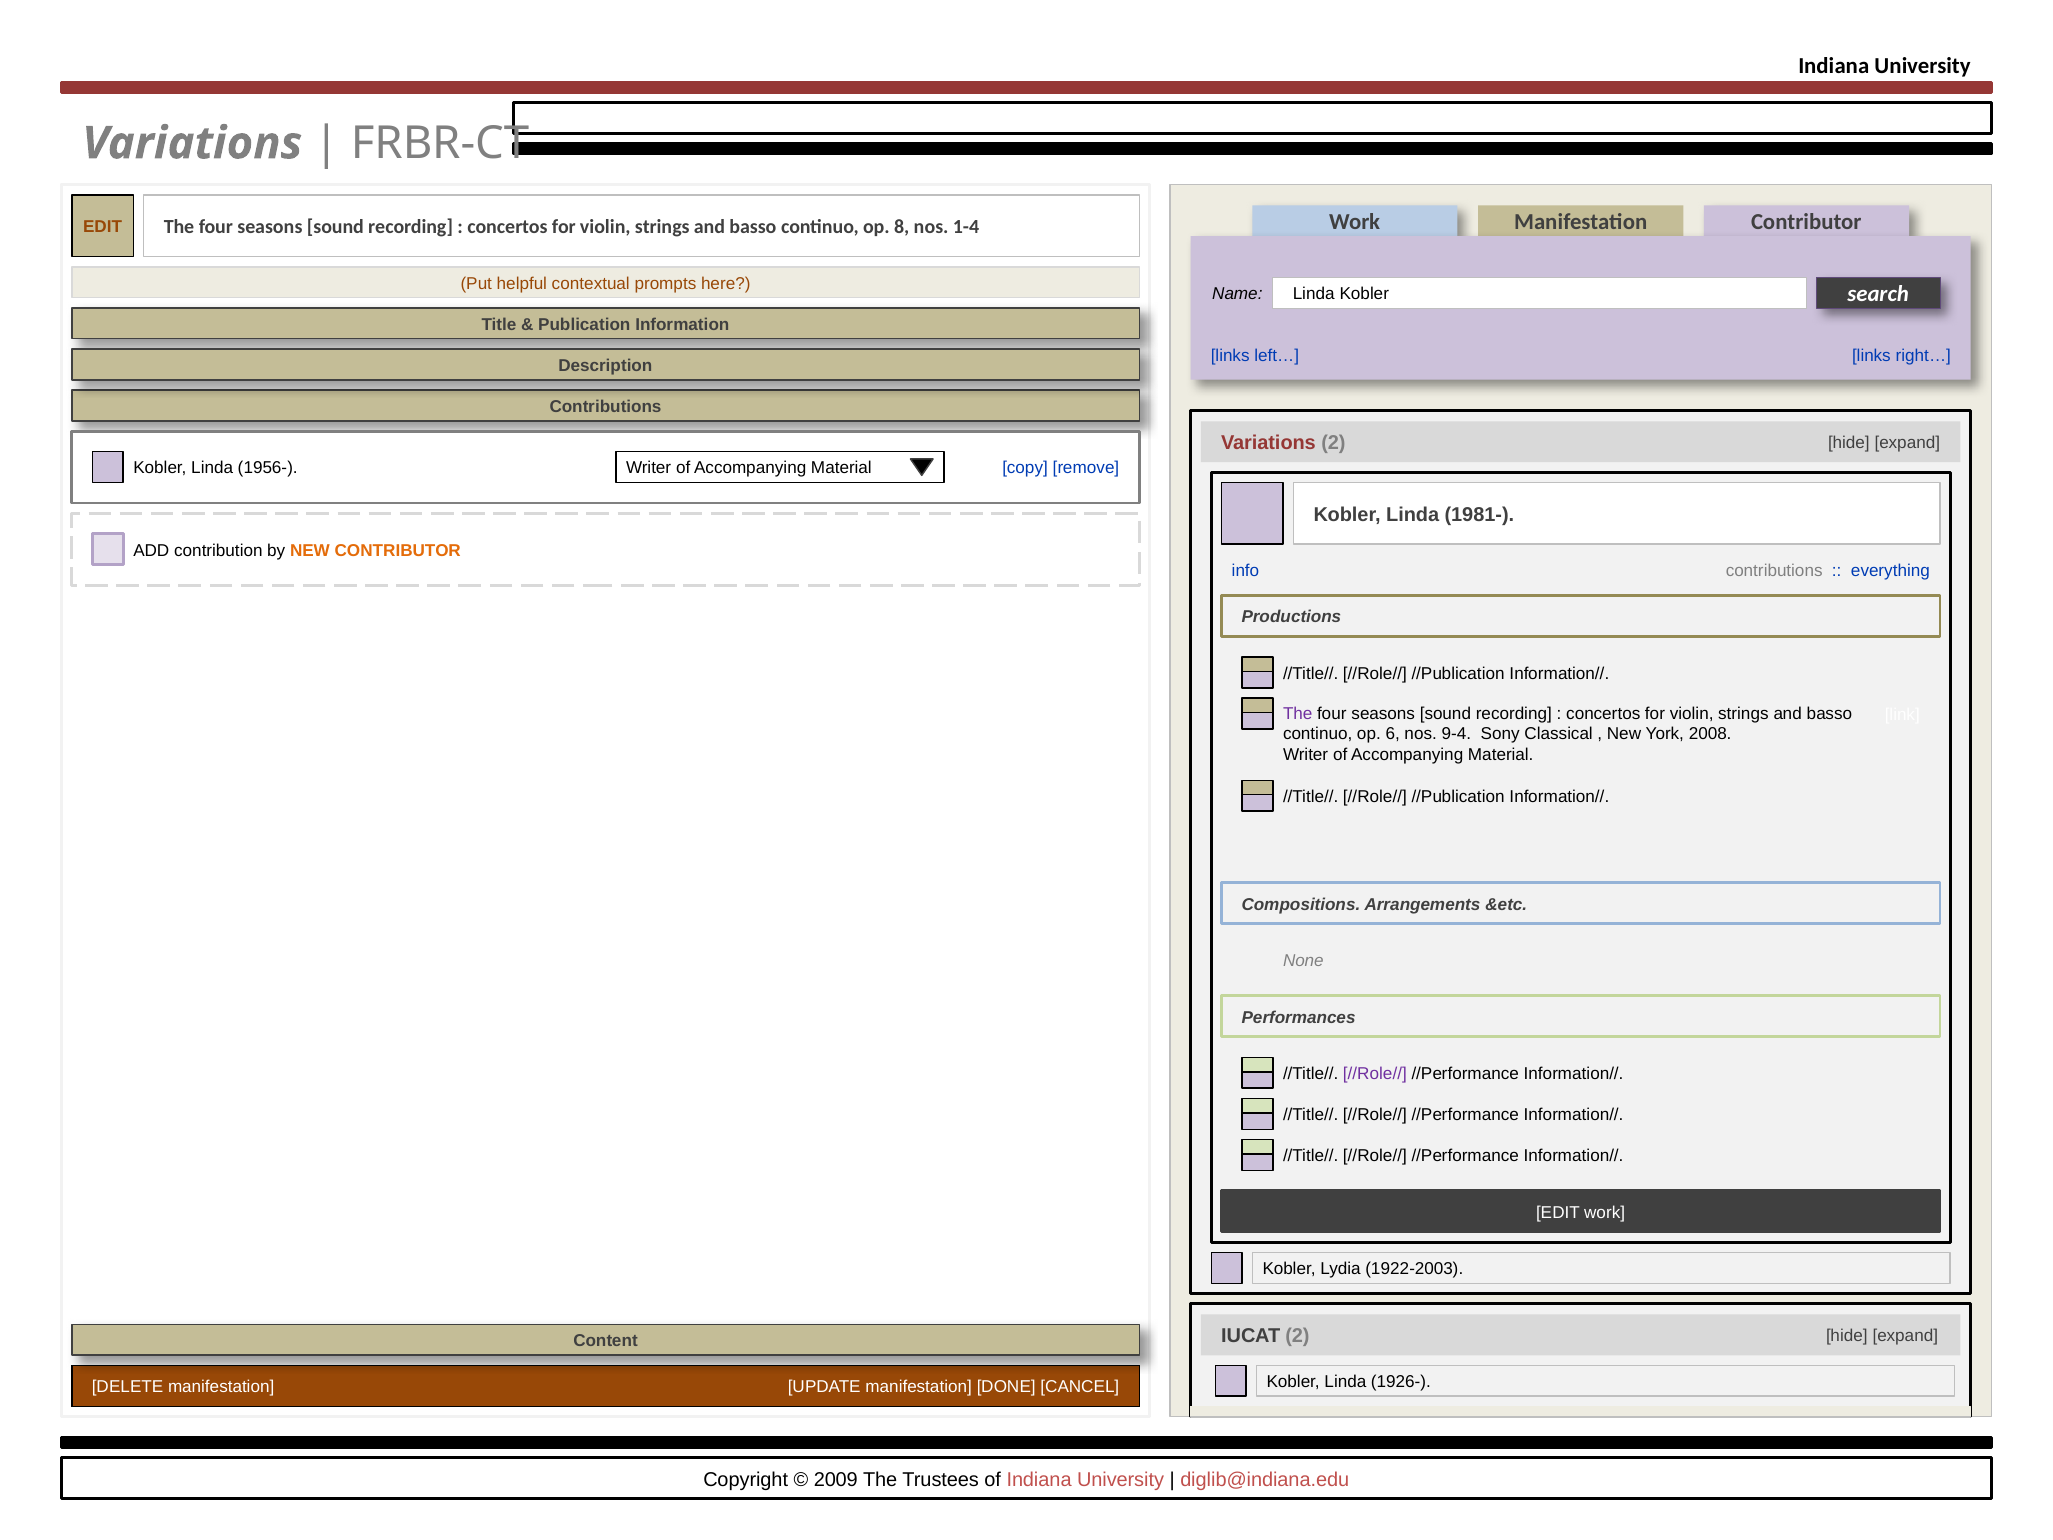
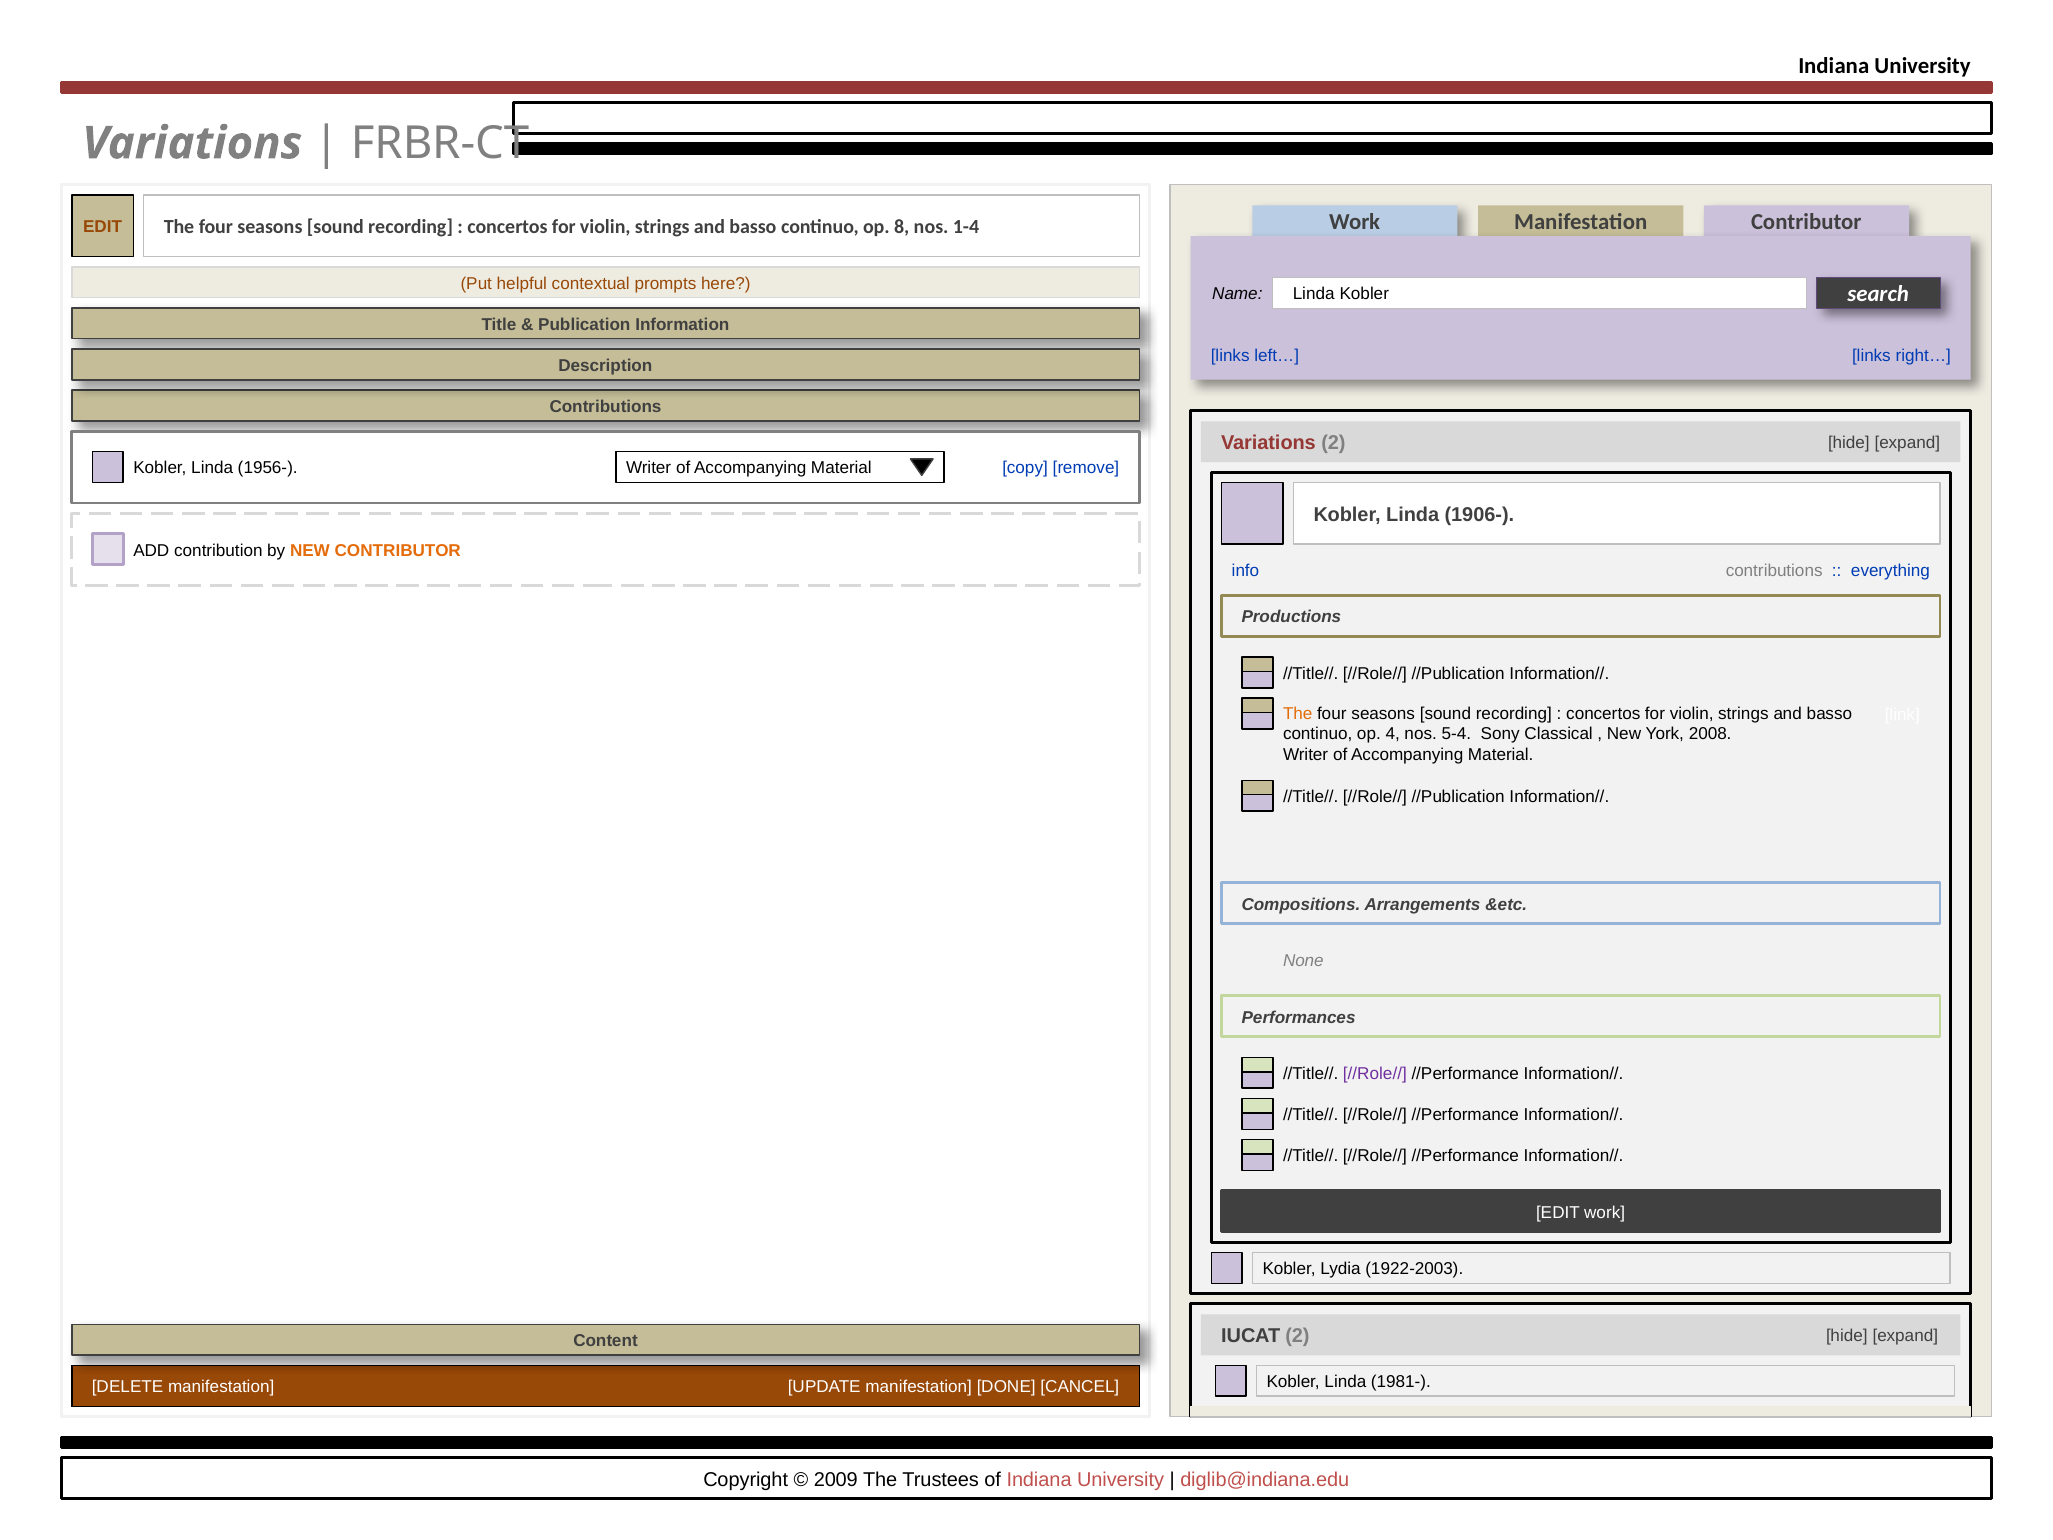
1981-: 1981- -> 1906- (1479, 515)
The colour: purple -> orange (1298, 714)
6: 6 -> 4 (1393, 734)
9-4: 9-4 -> 5-4 (1456, 734)
1926-: 1926- -> 1981- (1401, 1382)
